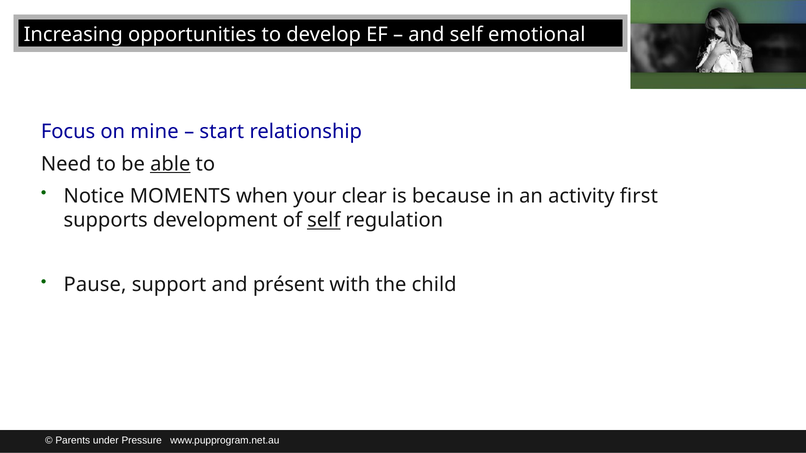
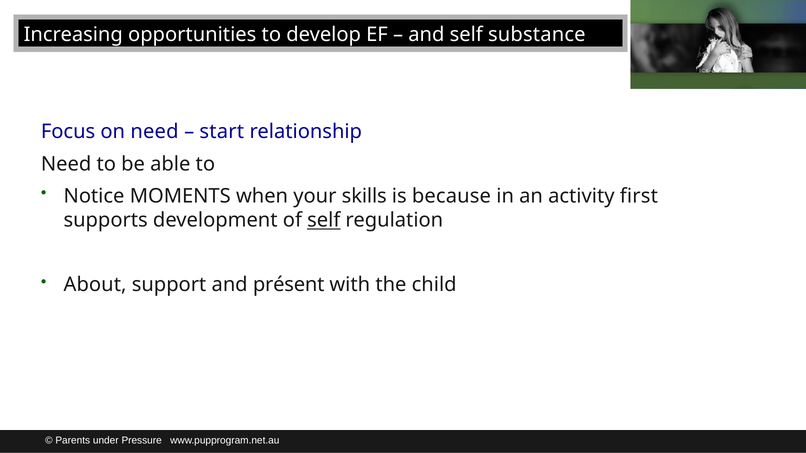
emotional: emotional -> substance (537, 35)
on mine: mine -> need (154, 132)
able underline: present -> none (170, 164)
clear: clear -> skills (364, 196)
Pause: Pause -> About (95, 285)
